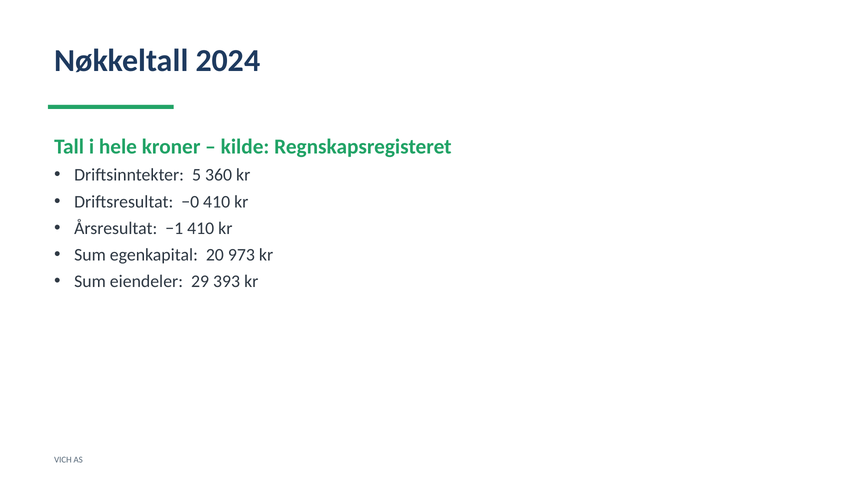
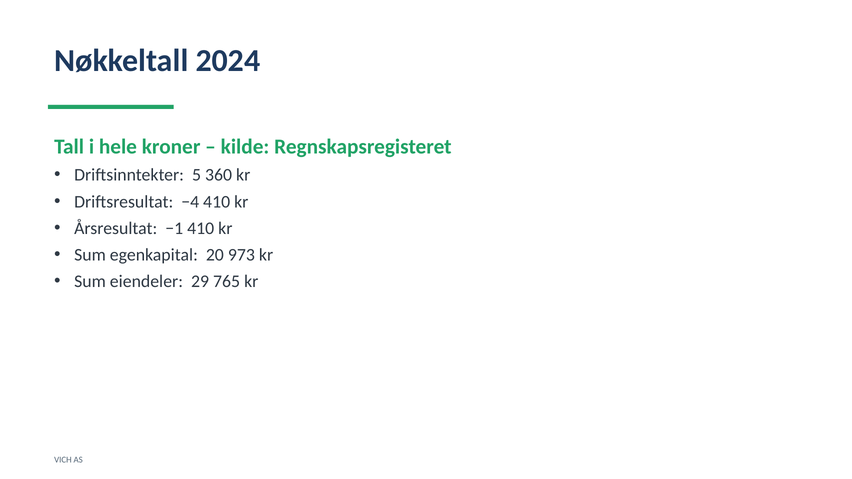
−0: −0 -> −4 (190, 202)
393: 393 -> 765 (227, 282)
